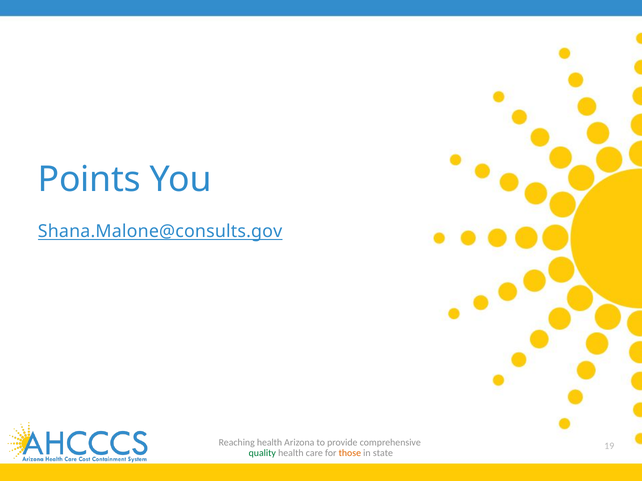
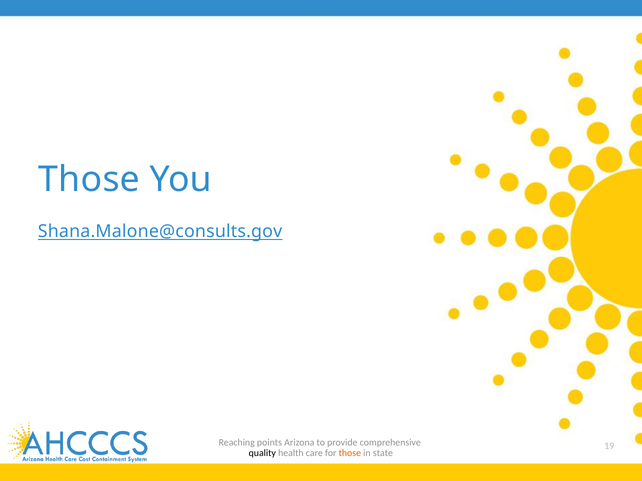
Points: Points -> Those (89, 180)
Reaching health: health -> points (269, 443)
quality colour: green -> black (262, 453)
